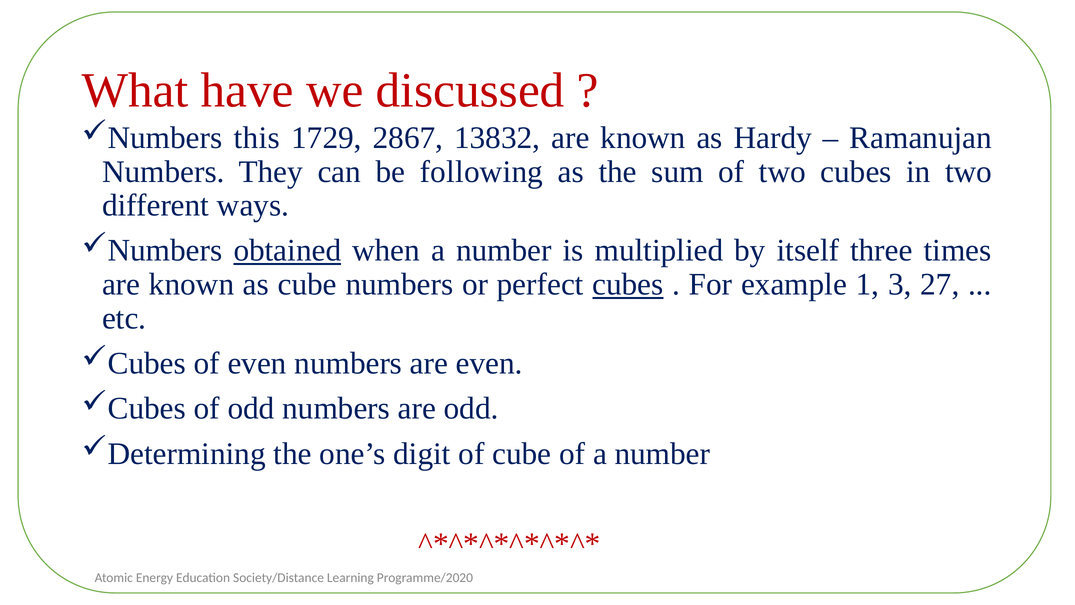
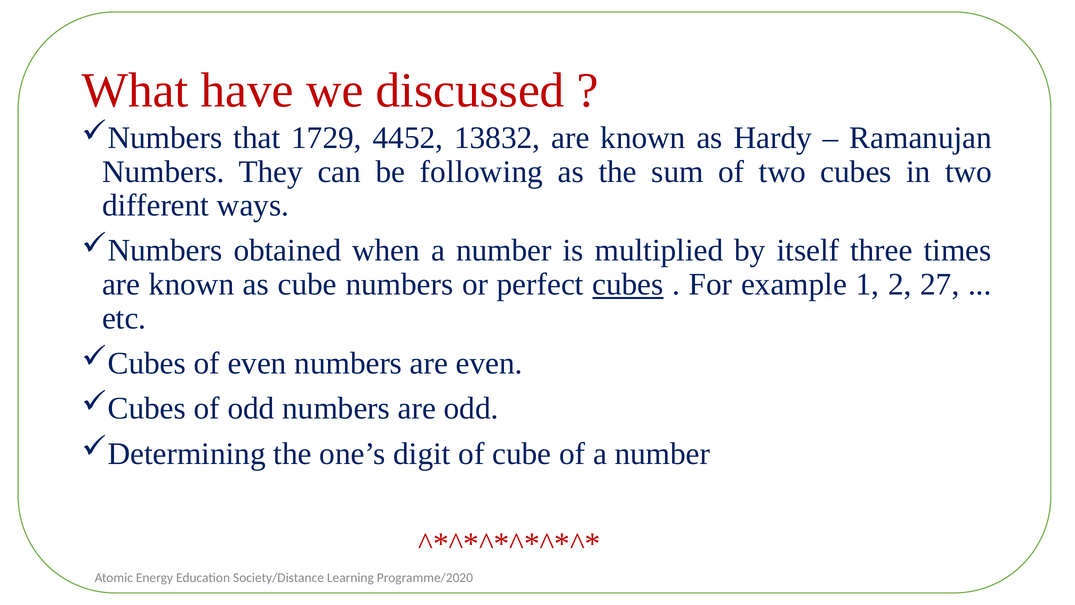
this: this -> that (257, 138)
2867: 2867 -> 4452 (408, 138)
obtained underline: present -> none (287, 251)
3: 3 -> 2 (900, 284)
